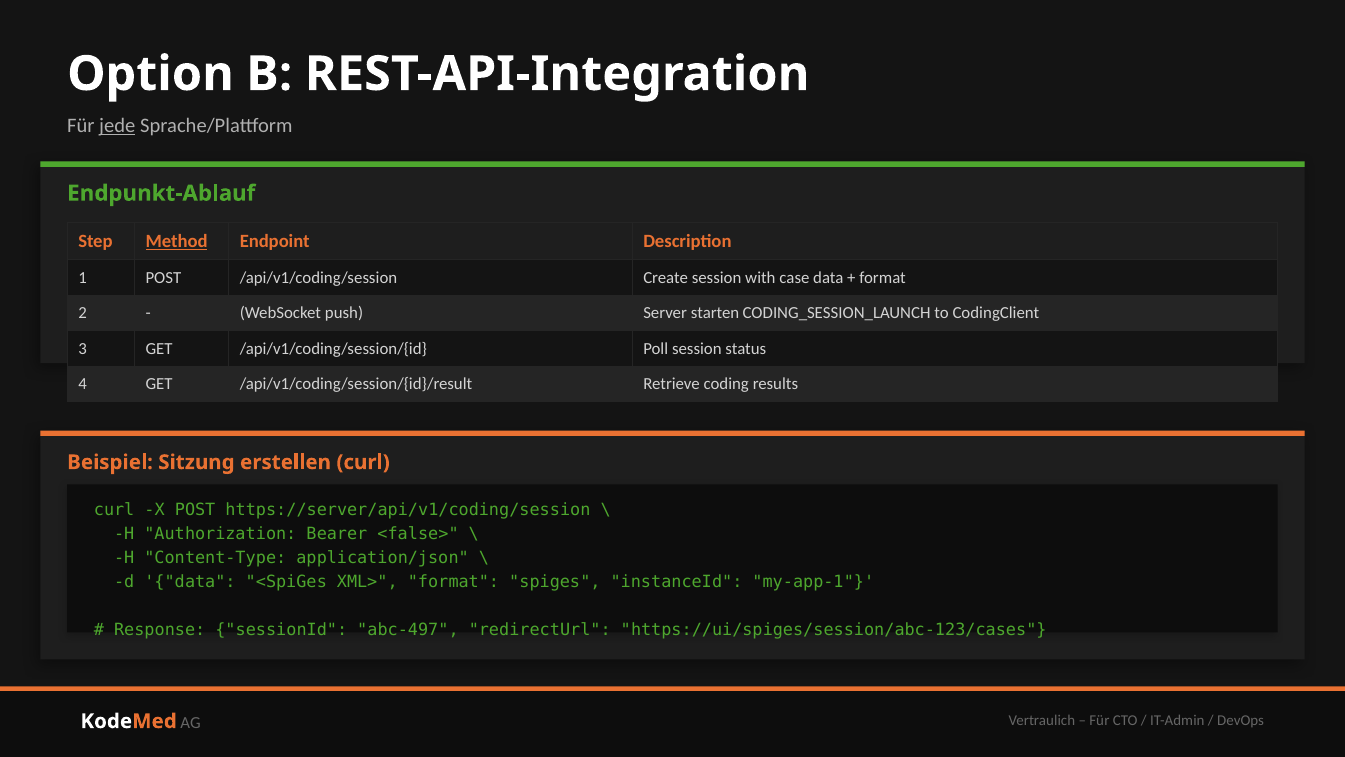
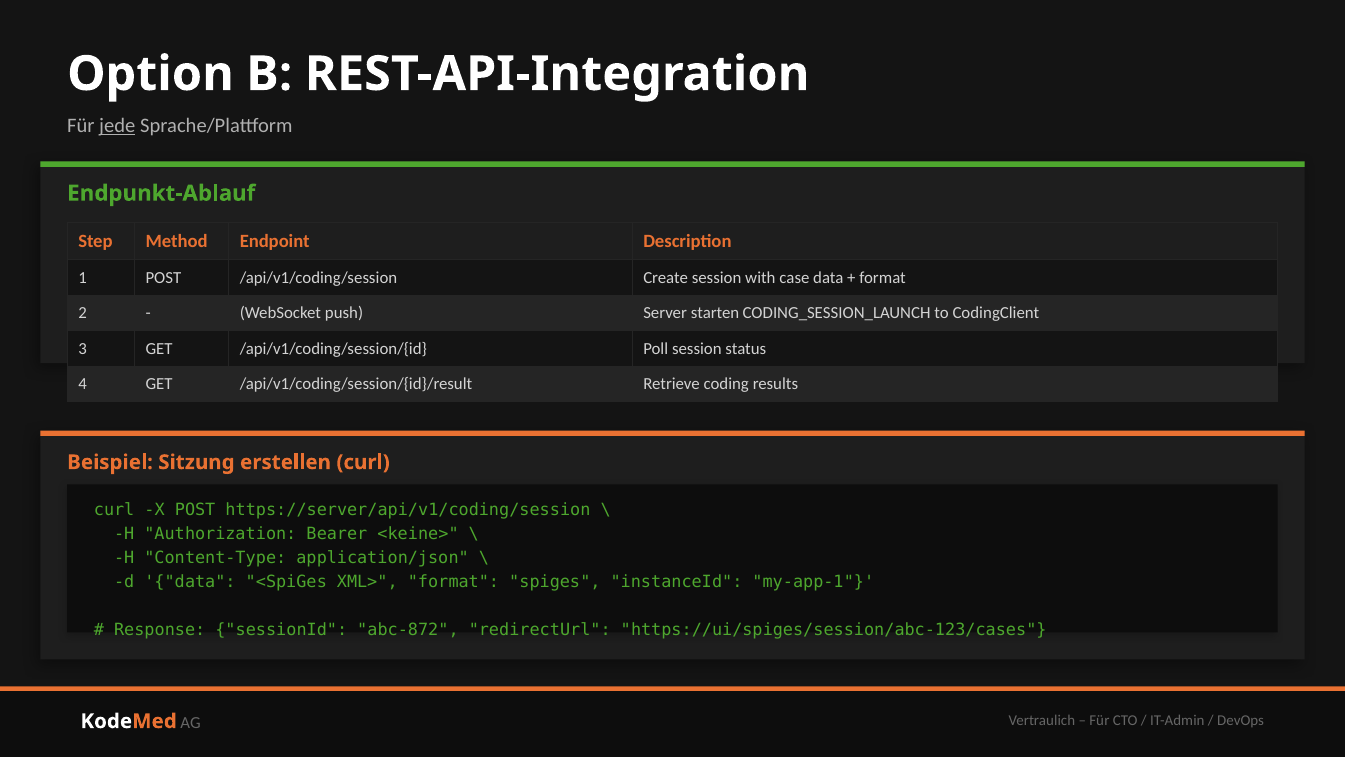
Method underline: present -> none (177, 241)
<false>: <false> -> <keine> (418, 534)
abc-497: abc-497 -> abc-872 (408, 630)
